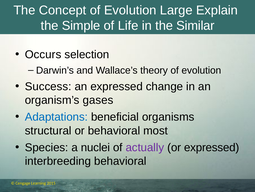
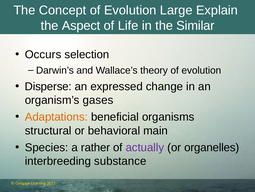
Simple: Simple -> Aspect (81, 26)
Success: Success -> Disperse (48, 86)
Adaptations colour: blue -> orange (56, 117)
most: most -> main (156, 130)
nuclei: nuclei -> rather (95, 147)
or expressed: expressed -> organelles (212, 147)
interbreeding behavioral: behavioral -> substance (120, 161)
